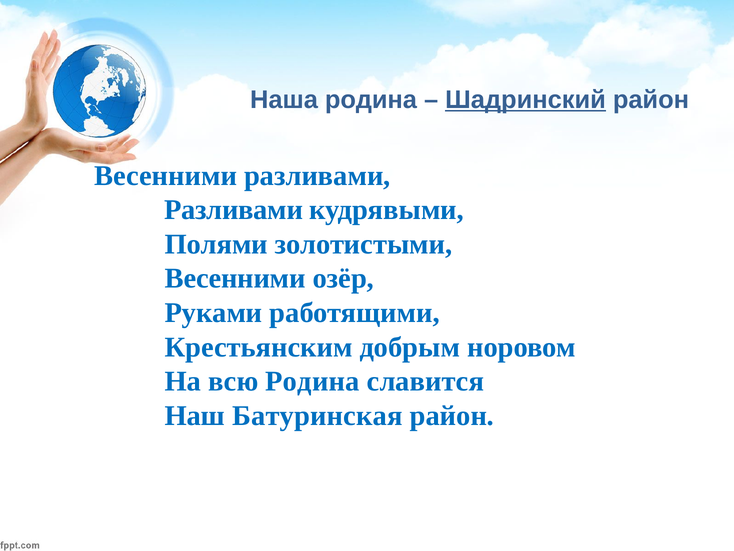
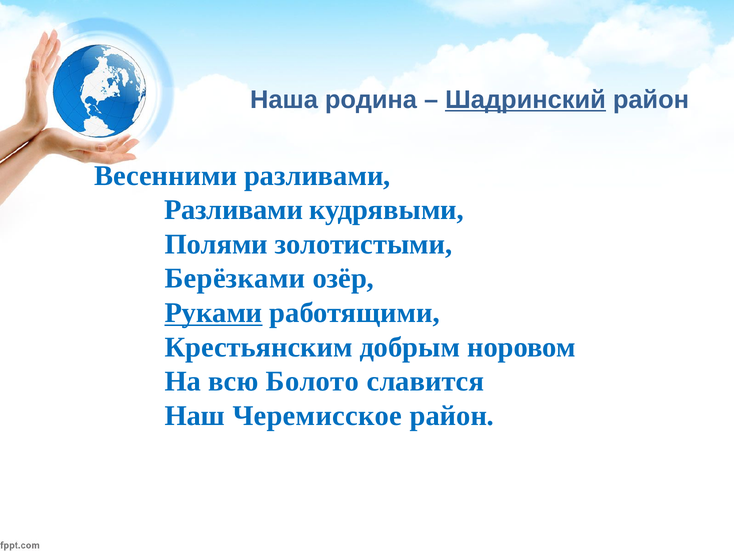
Весенними: Весенними -> Берёзками (235, 278)
Руками underline: none -> present (214, 313)
всю Родина: Родина -> Болото (312, 381)
Батуринская: Батуринская -> Черемисское (317, 415)
